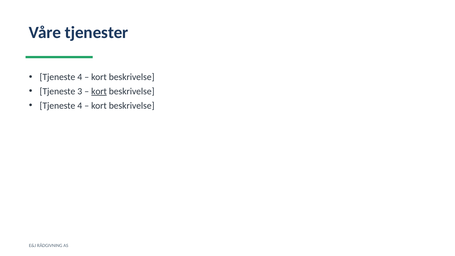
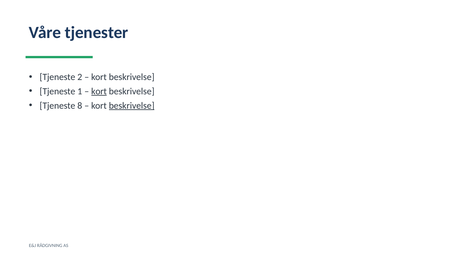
4: 4 -> 2 (80, 77)
3: 3 -> 1 (80, 91)
4: 4 -> 8 (80, 106)
beskrivelse underline: none -> present (132, 106)
